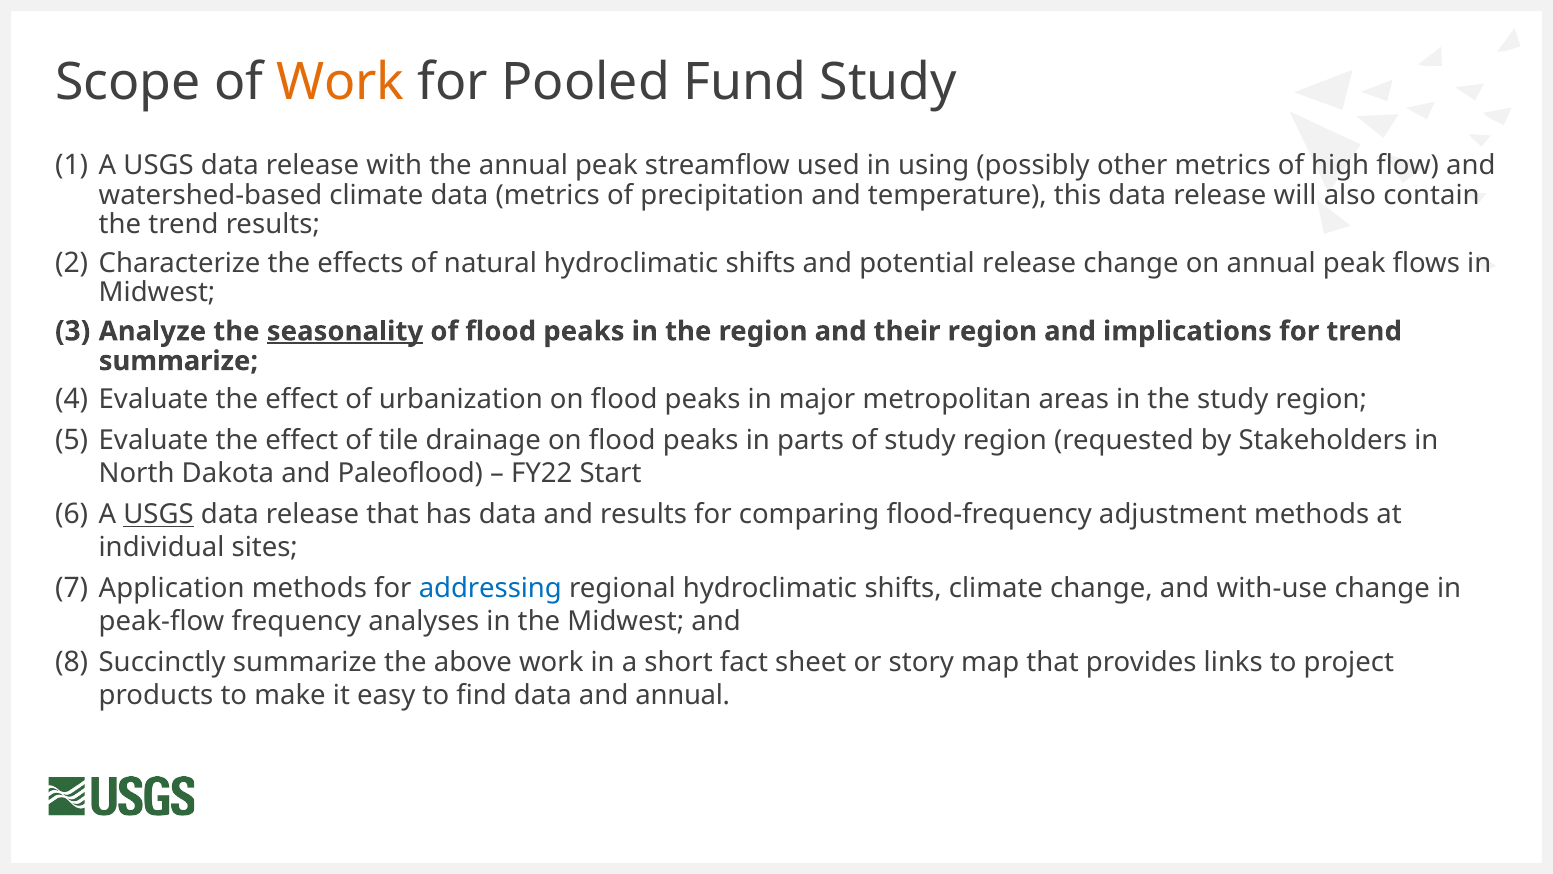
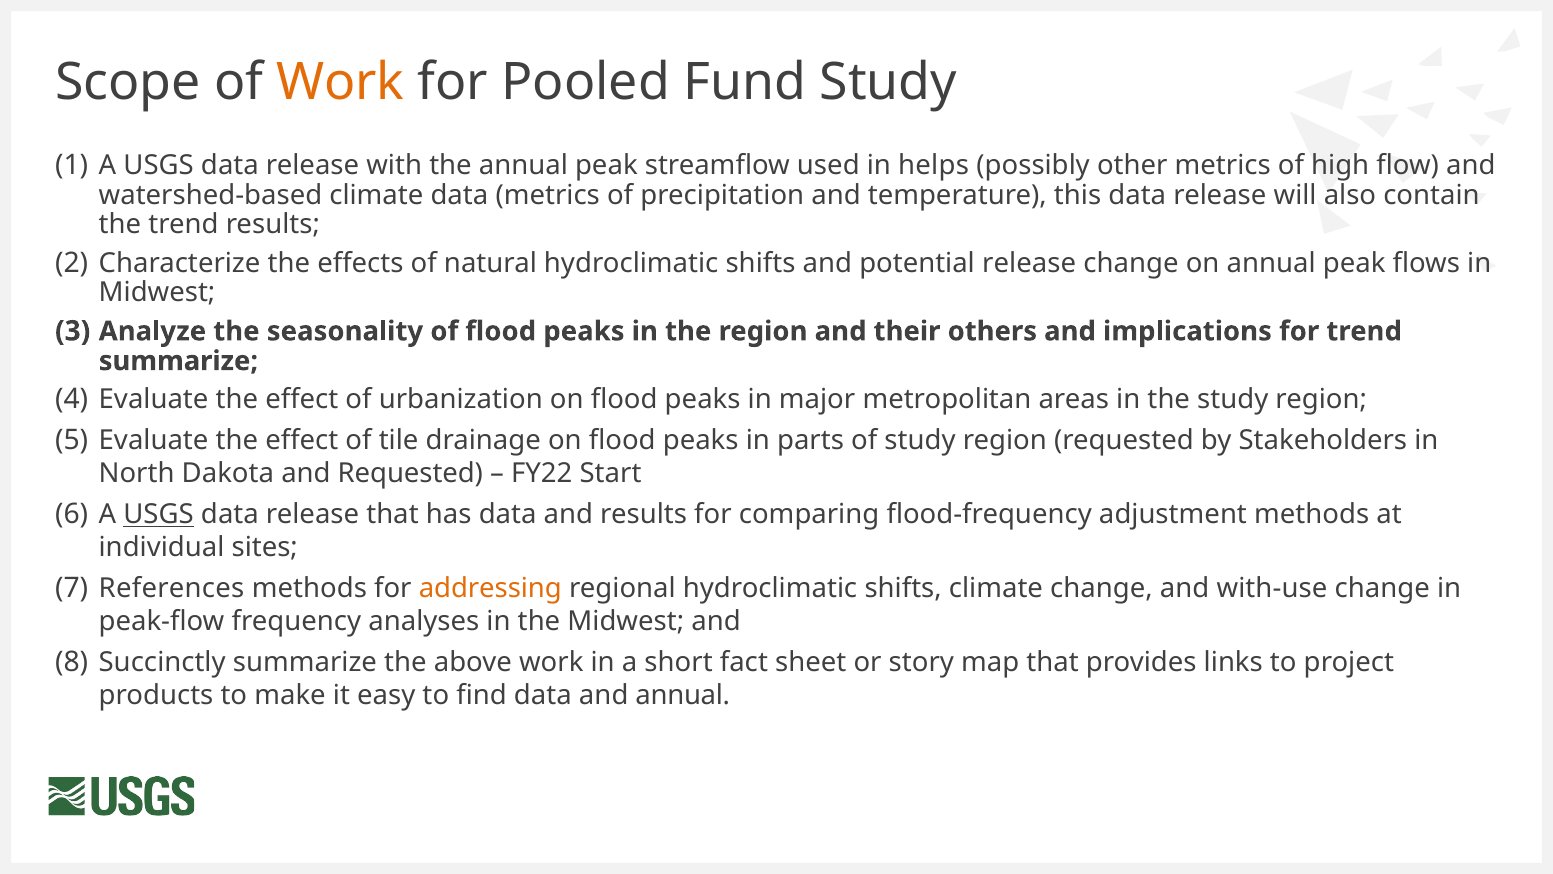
using: using -> helps (934, 165)
seasonality underline: present -> none (345, 331)
their region: region -> others (992, 331)
and Paleoflood: Paleoflood -> Requested (410, 473)
Application: Application -> References (172, 588)
addressing colour: blue -> orange (490, 588)
